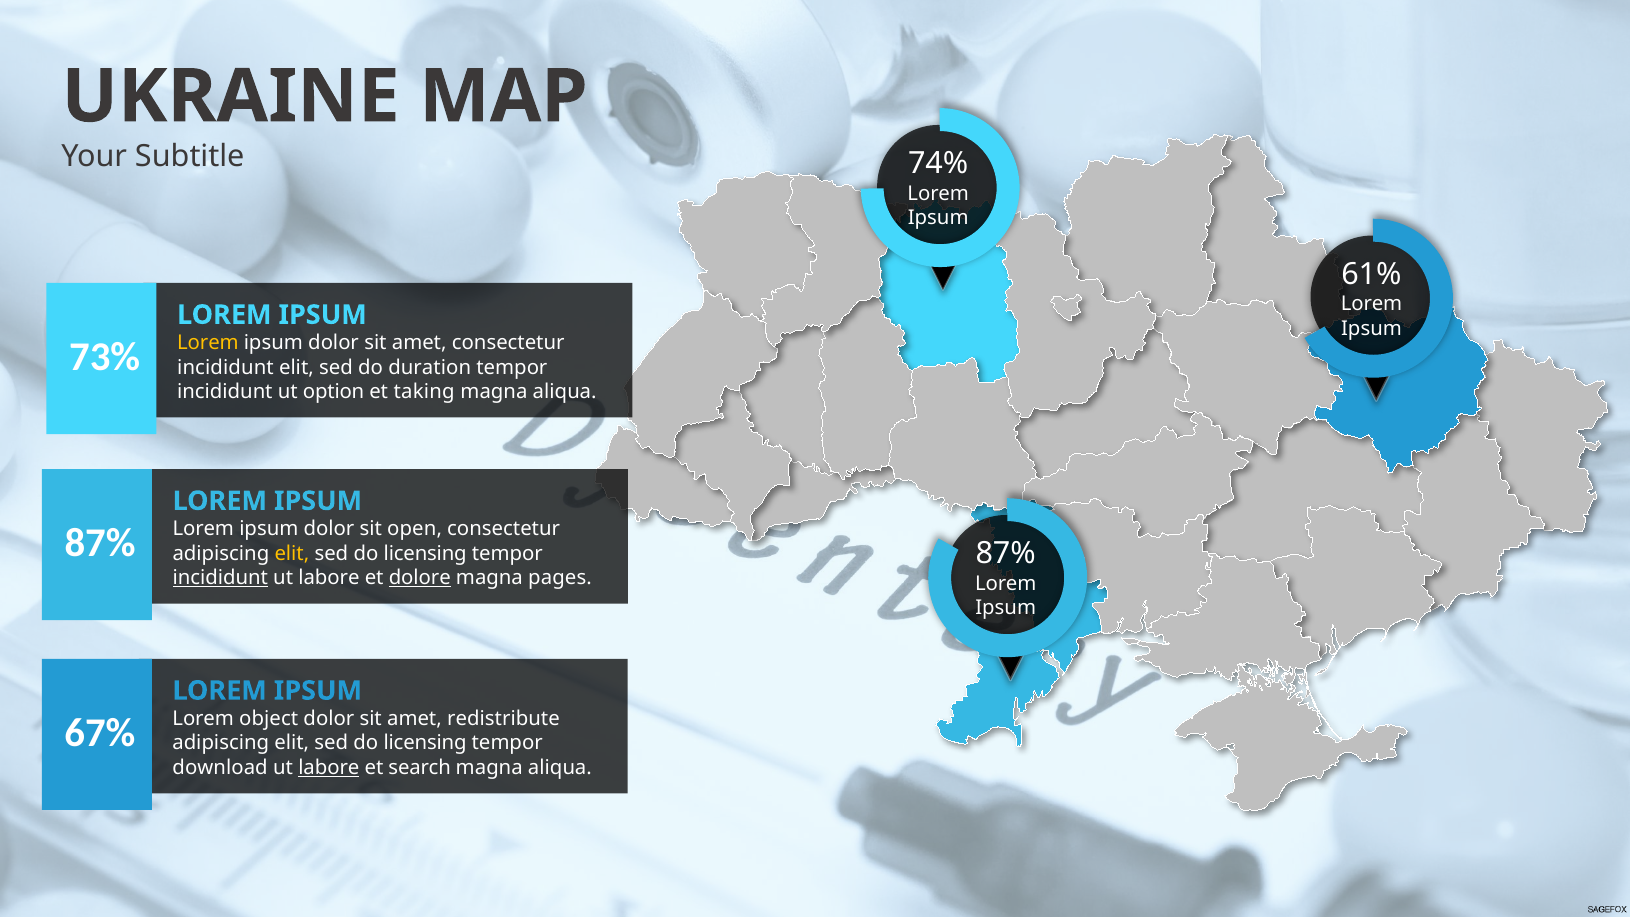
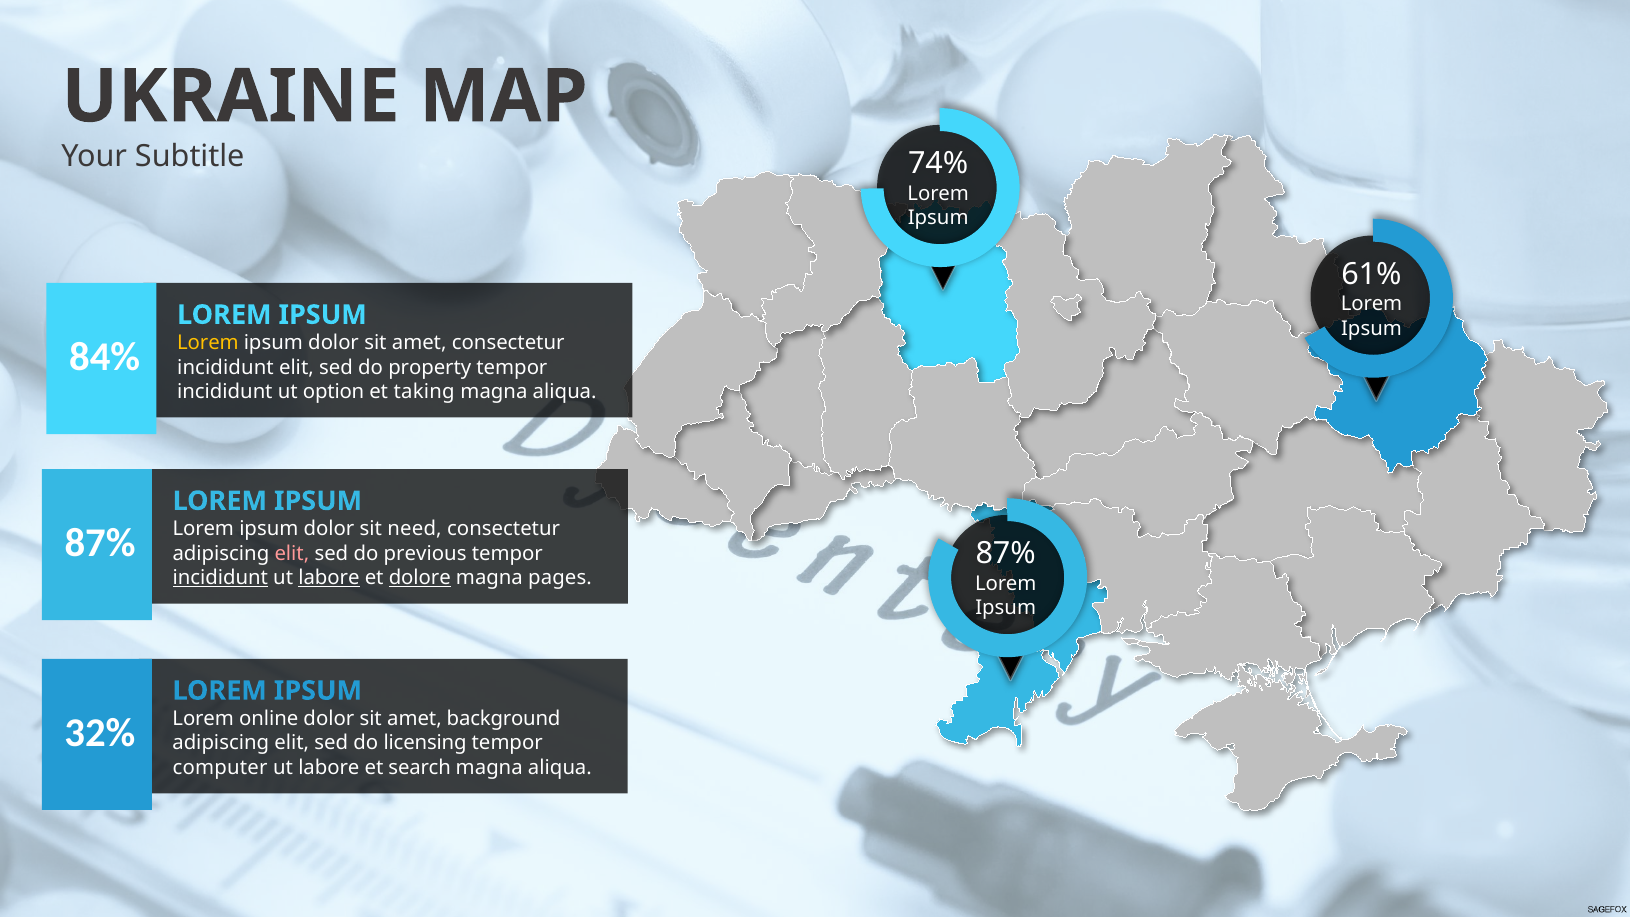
73%: 73% -> 84% (105, 357)
duration: duration -> property (430, 367)
open: open -> need (415, 529)
elit colour: yellow -> pink (292, 553)
licensing: licensing -> previous (425, 553)
labore underline: none -> present (329, 578)
object: object -> online (269, 719)
redistribute: redistribute -> background (504, 719)
67%: 67% -> 32% (100, 733)
download: download -> computer (220, 768)
labore underline: present -> none (329, 768)
